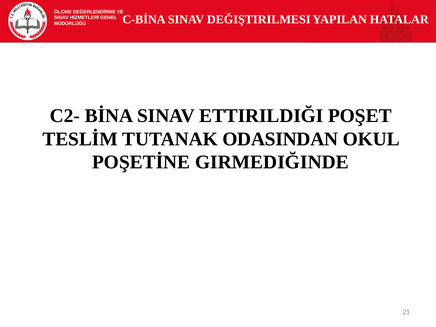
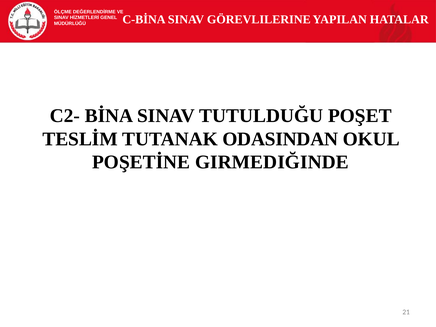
DEĞIŞTIRILMESI: DEĞIŞTIRILMESI -> GÖREVLILERINE (259, 19)
ETTIRILDIĞI: ETTIRILDIĞI -> TUTULDUĞU (261, 116)
